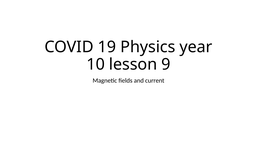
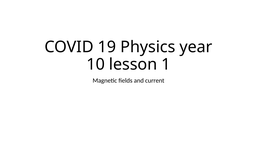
9: 9 -> 1 (166, 64)
